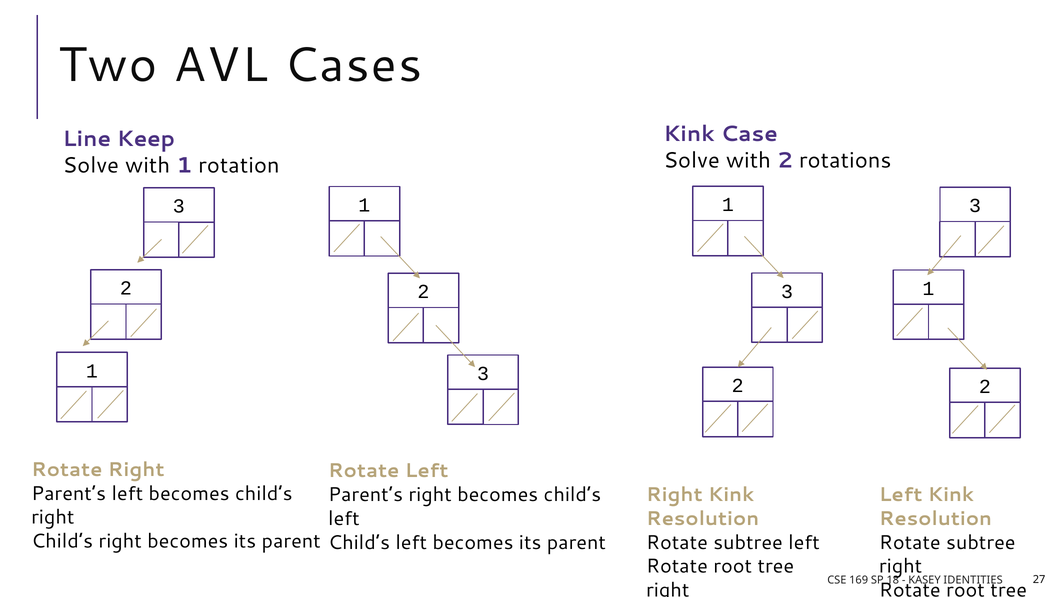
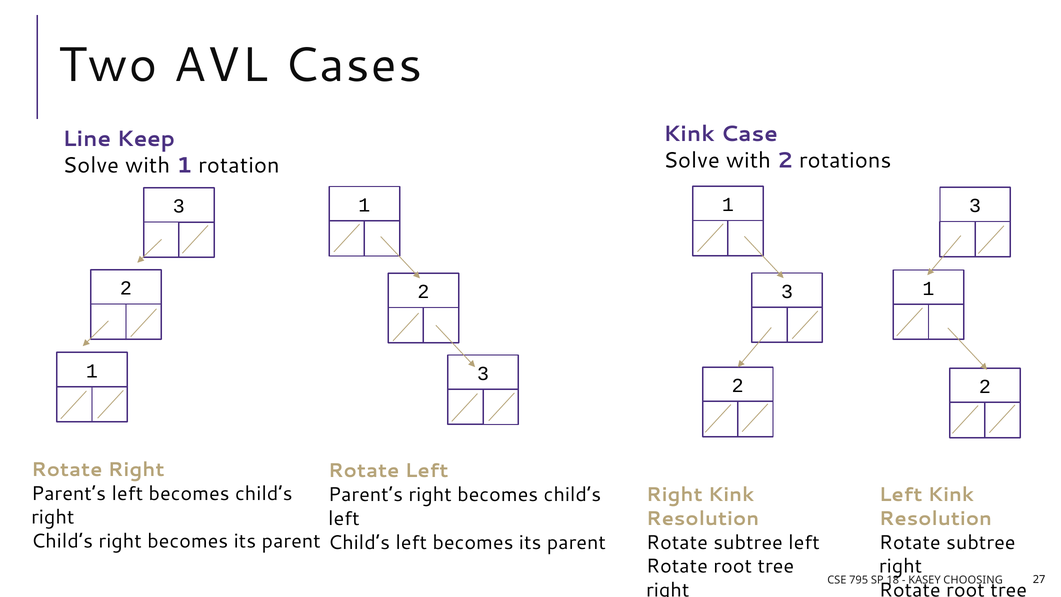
169: 169 -> 795 (859, 580)
IDENTITIES: IDENTITIES -> CHOOSING (973, 580)
